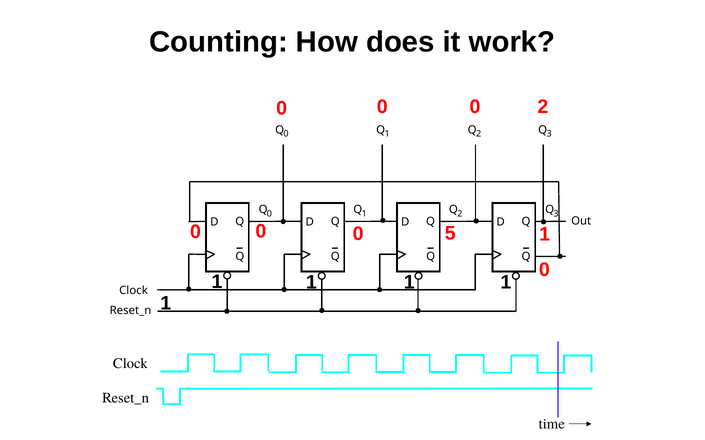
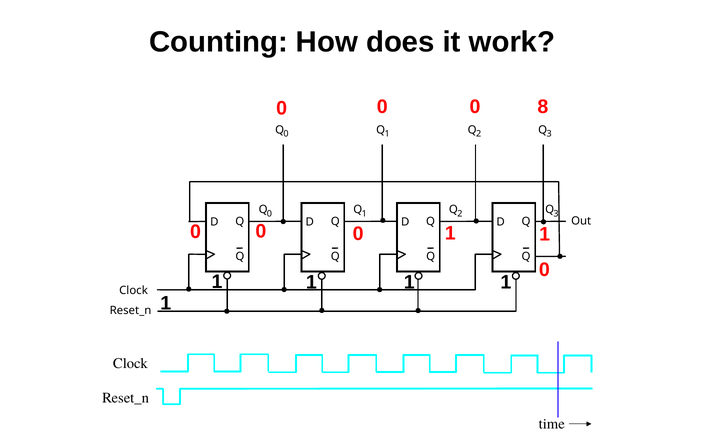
0 2: 2 -> 8 (543, 107)
0 5: 5 -> 1 (450, 234)
